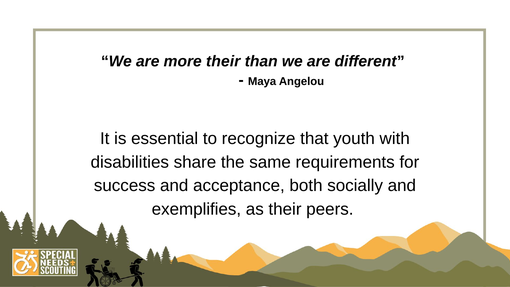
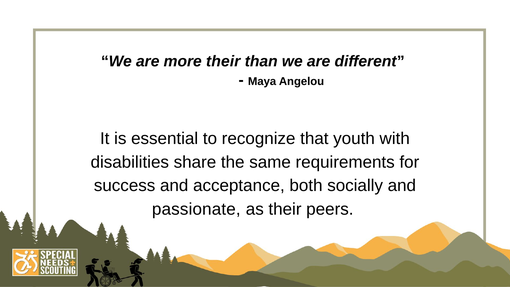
exemplifies: exemplifies -> passionate (196, 209)
